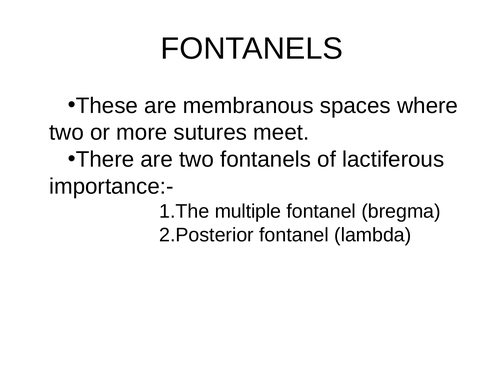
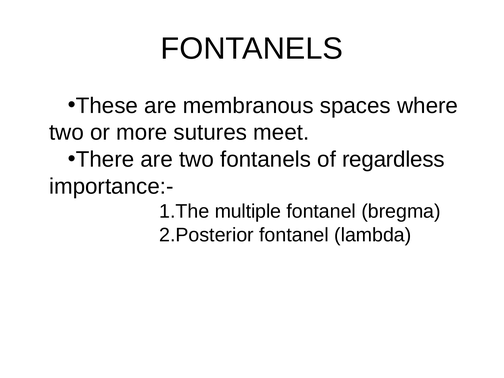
lactiferous: lactiferous -> regardless (393, 159)
